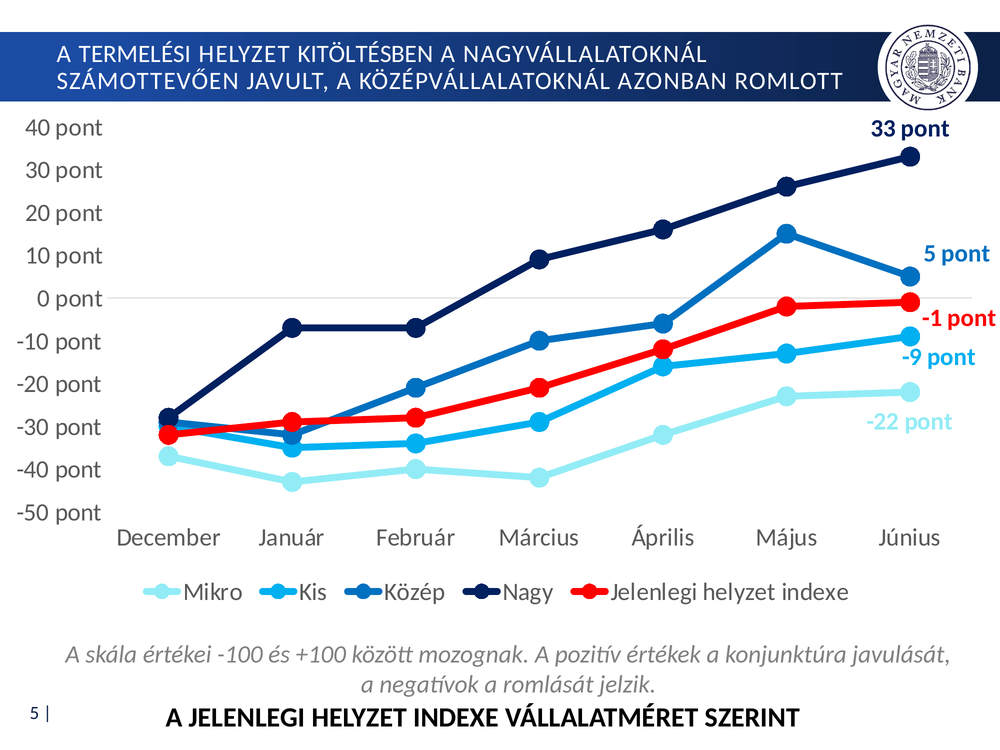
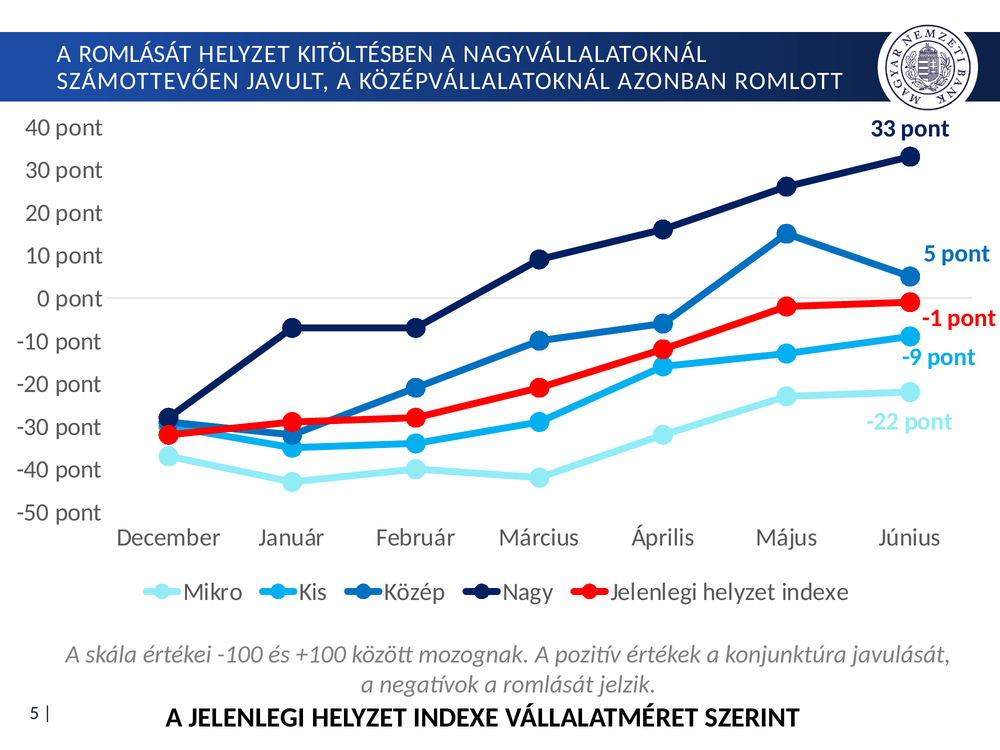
TERMELÉSI: TERMELÉSI -> ROMLÁSÁT (135, 54)
